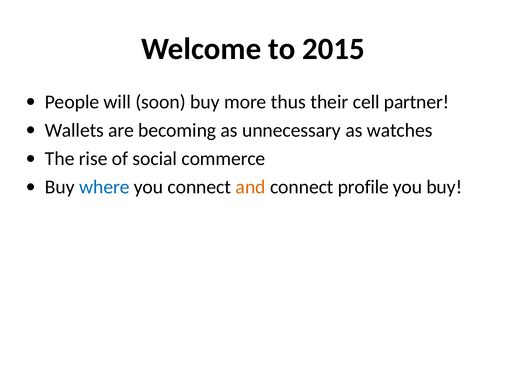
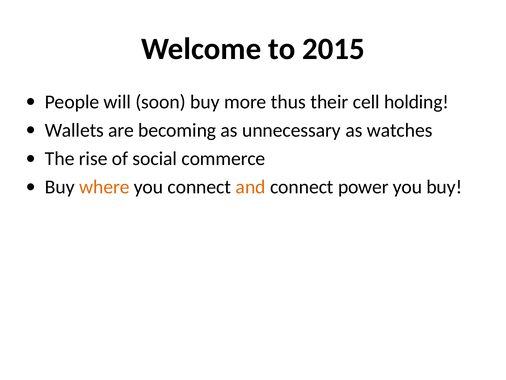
partner: partner -> holding (416, 102)
where colour: blue -> orange (104, 187)
profile: profile -> power (363, 187)
